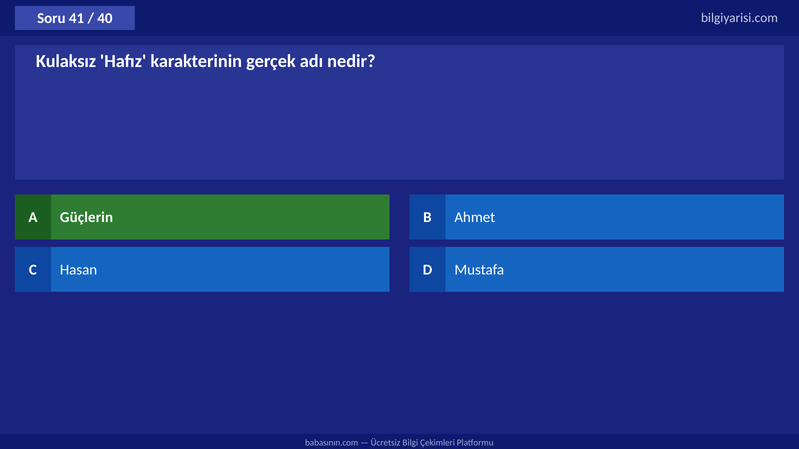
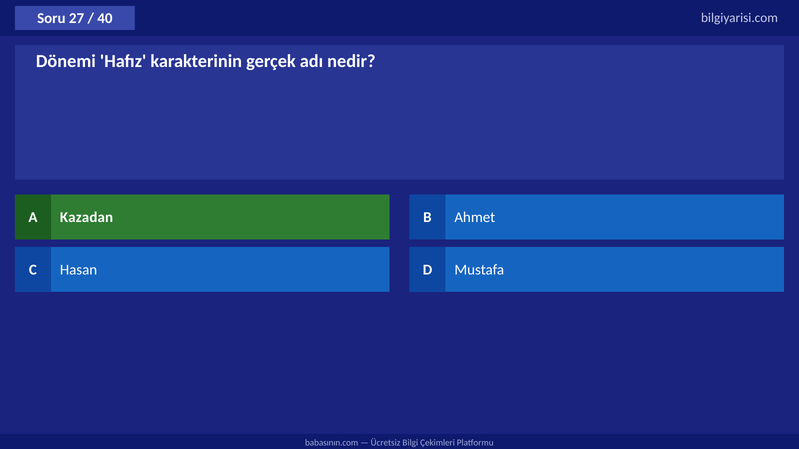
41: 41 -> 27 (77, 18)
Kulaksız: Kulaksız -> Dönemi (66, 62)
Güçlerin: Güçlerin -> Kazadan (87, 217)
